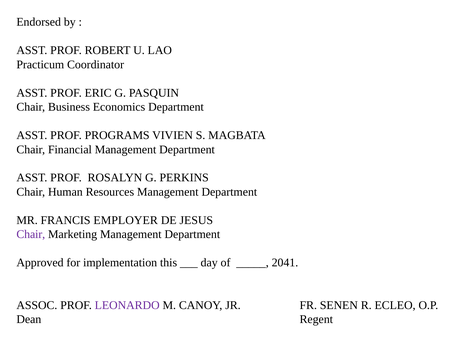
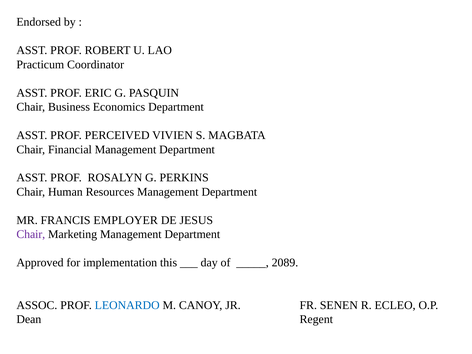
PROGRAMS: PROGRAMS -> PERCEIVED (117, 135)
2041: 2041 -> 2089 (285, 263)
LEONARDO colour: purple -> blue (127, 305)
